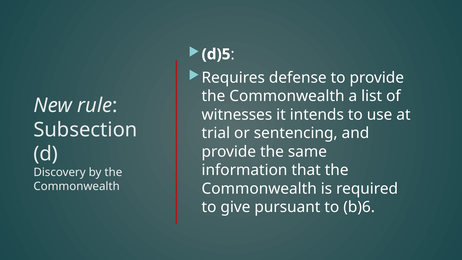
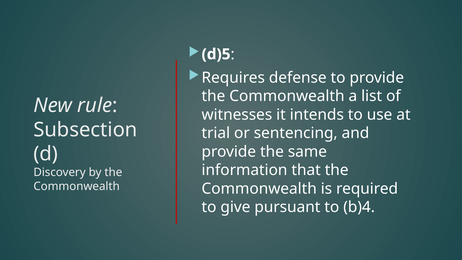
b)6: b)6 -> b)4 (359, 207)
